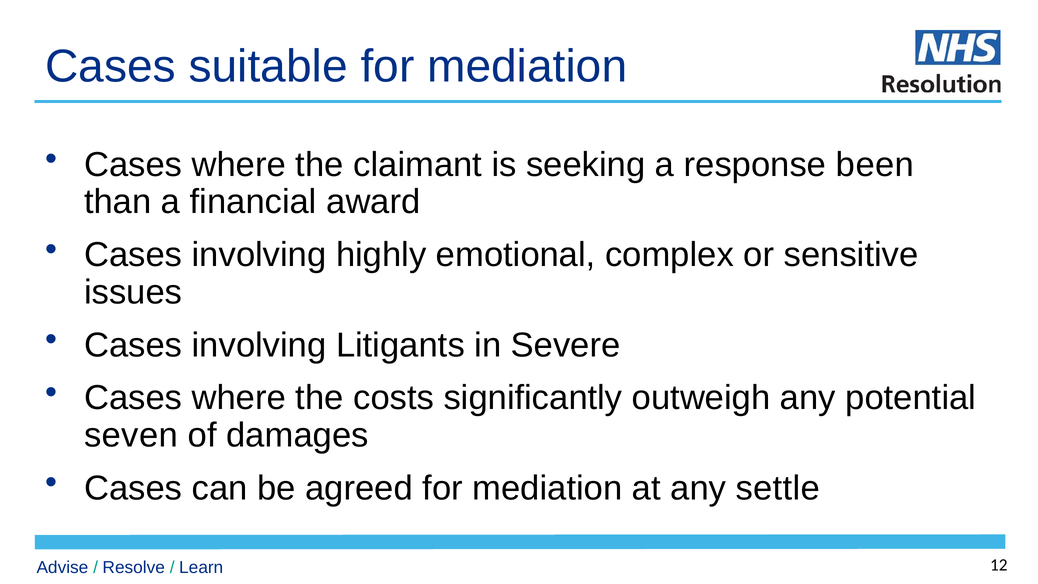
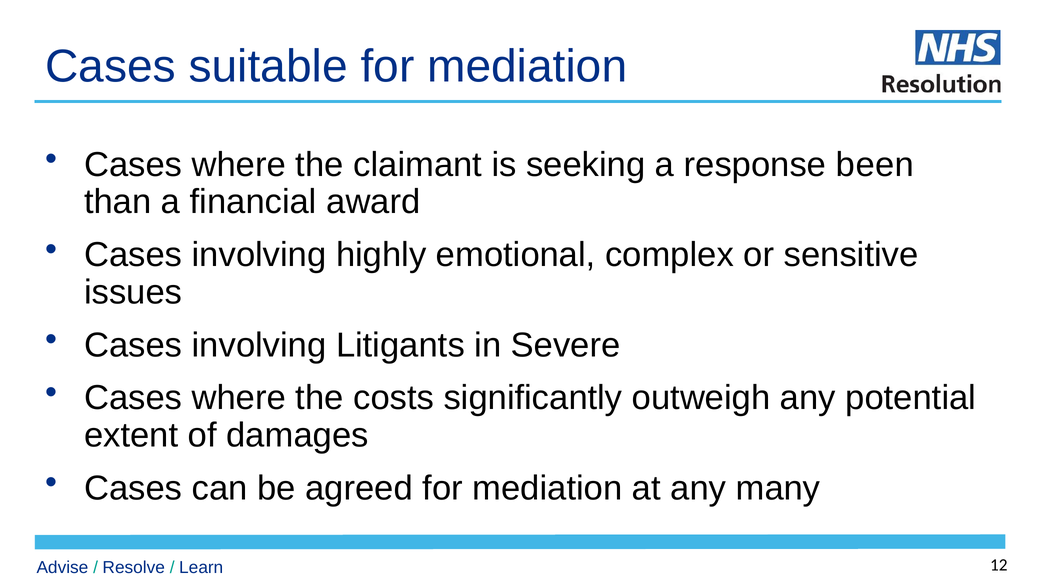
seven: seven -> extent (131, 435)
settle: settle -> many (778, 488)
